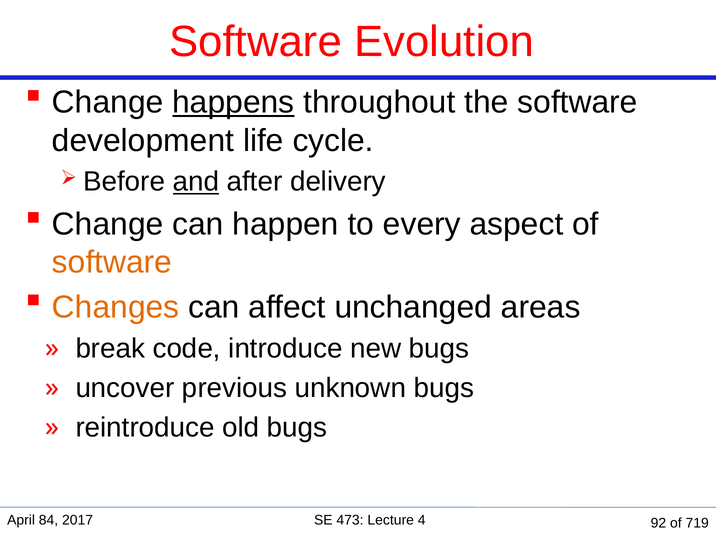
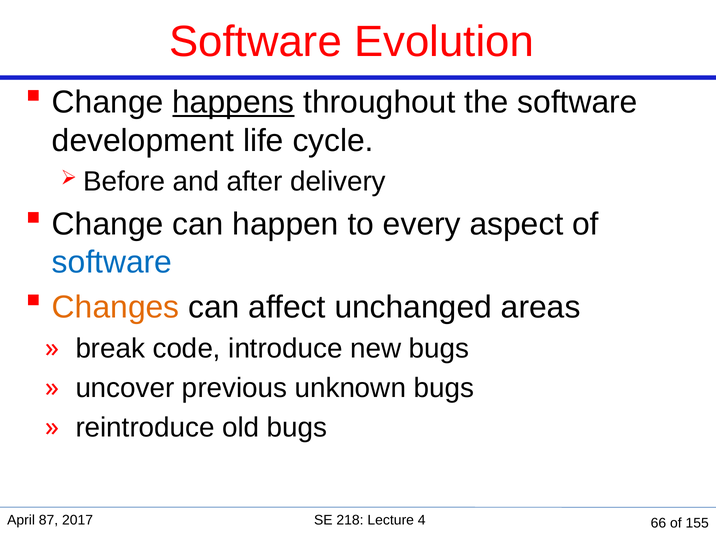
and underline: present -> none (196, 182)
software colour: orange -> blue (112, 262)
84: 84 -> 87 (49, 520)
473: 473 -> 218 (350, 520)
92: 92 -> 66 (658, 523)
719: 719 -> 155 (697, 523)
